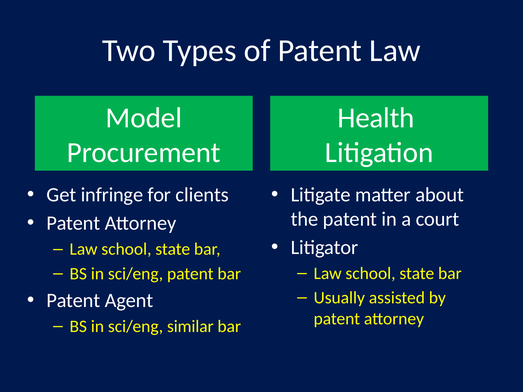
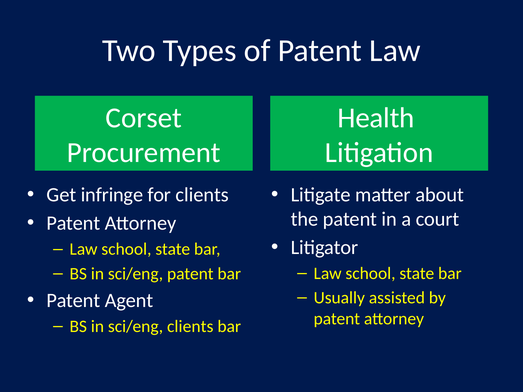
Model: Model -> Corset (144, 118)
sci/eng similar: similar -> clients (190, 327)
